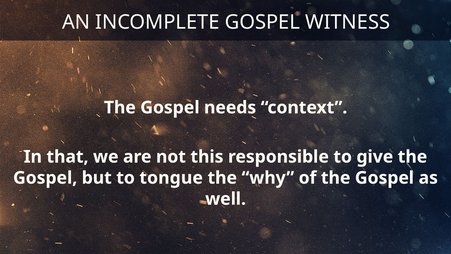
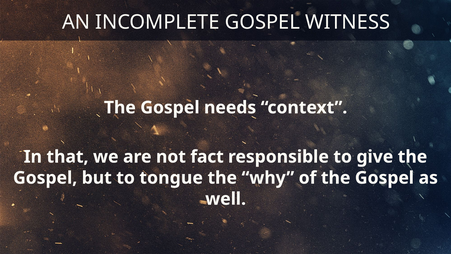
this: this -> fact (207, 157)
